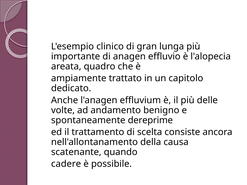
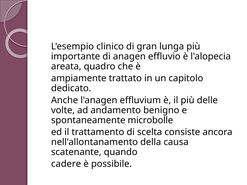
dereprime: dereprime -> microbolle (150, 120)
